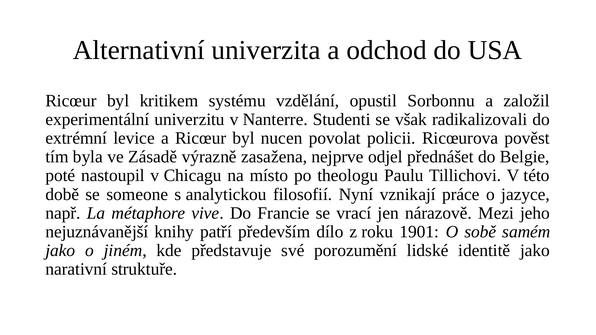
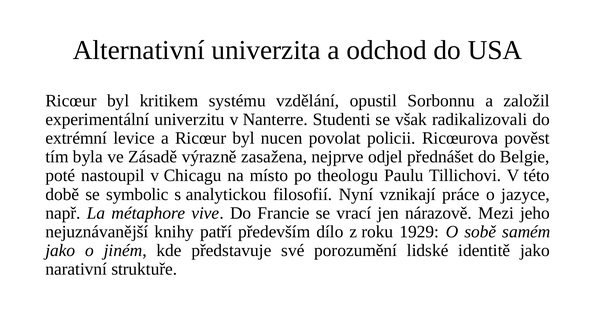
someone: someone -> symbolic (137, 194)
1901: 1901 -> 1929 (419, 232)
